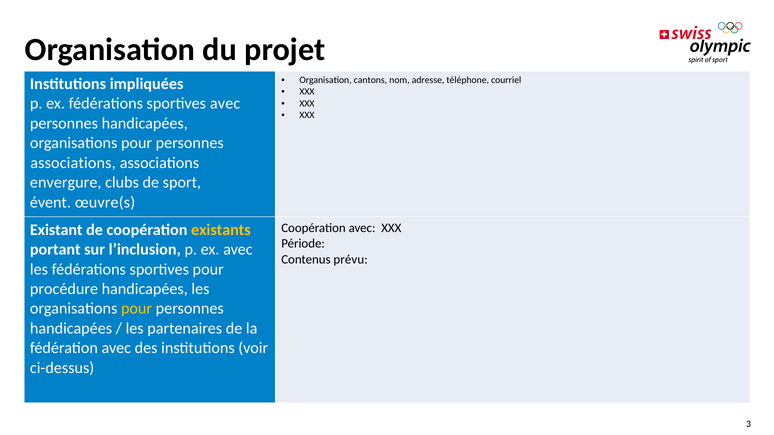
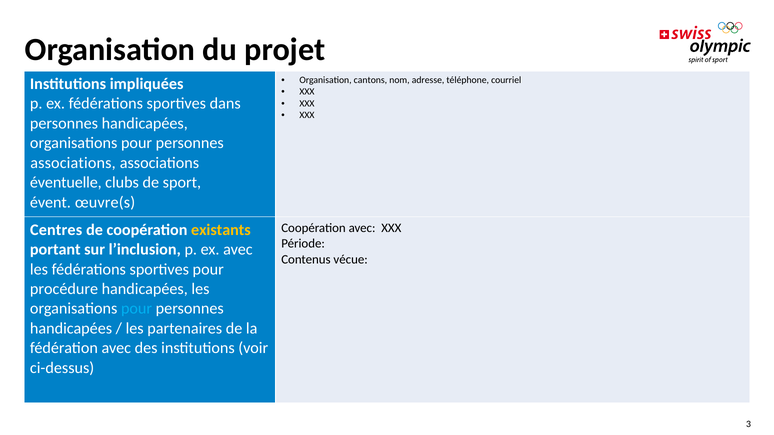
sportives avec: avec -> dans (225, 104)
envergure: envergure -> éventuelle (66, 183)
Existant: Existant -> Centres (56, 230)
prévu: prévu -> vécue (351, 259)
pour colour: yellow -> light blue (137, 309)
